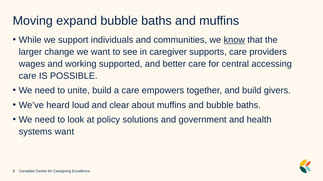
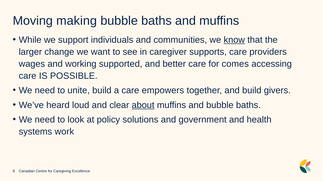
expand: expand -> making (77, 21)
central: central -> comes (235, 64)
about underline: none -> present (143, 105)
systems want: want -> work (64, 132)
